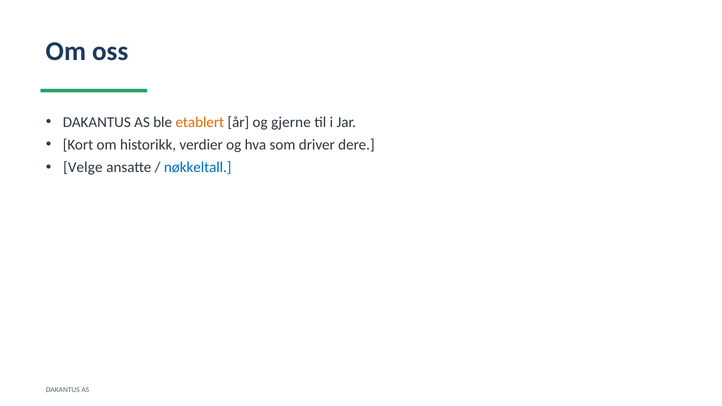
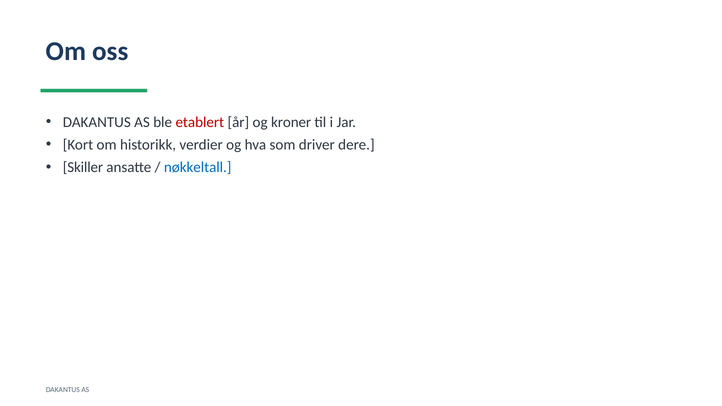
etablert colour: orange -> red (200, 122)
gjerne: gjerne -> kroner (291, 122)
Velge: Velge -> Skiller (83, 167)
